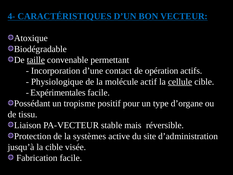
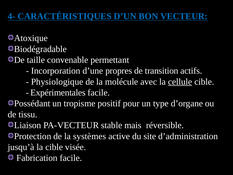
taille underline: present -> none (36, 60)
contact: contact -> propres (119, 71)
opération: opération -> transition (162, 71)
actif: actif -> avec (149, 82)
